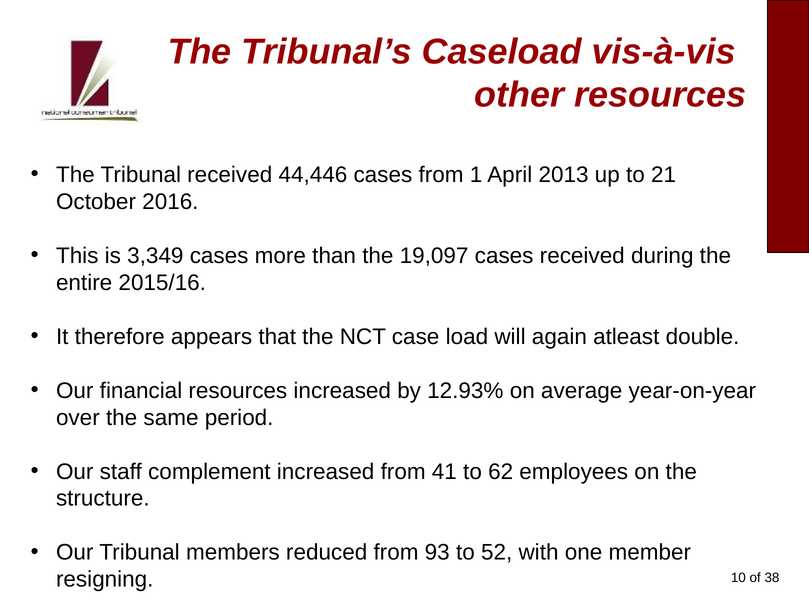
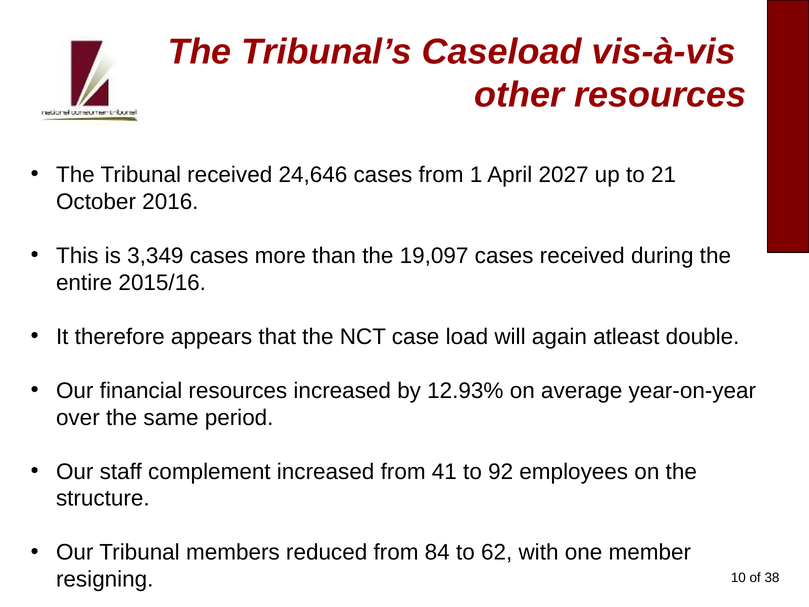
44,446: 44,446 -> 24,646 (313, 175)
2013: 2013 -> 2027 (564, 175)
62: 62 -> 92 (501, 471)
93: 93 -> 84 (437, 552)
52: 52 -> 62 (497, 552)
